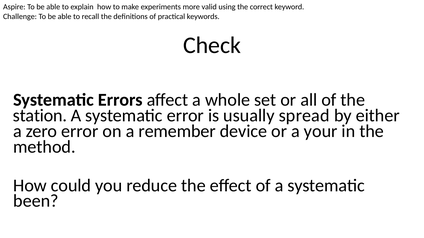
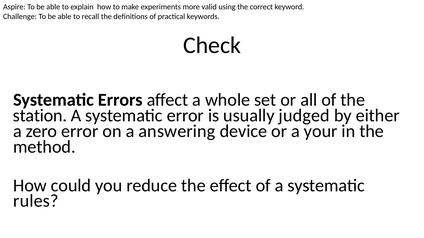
spread: spread -> judged (304, 116)
remember: remember -> answering (177, 131)
been: been -> rules (36, 201)
